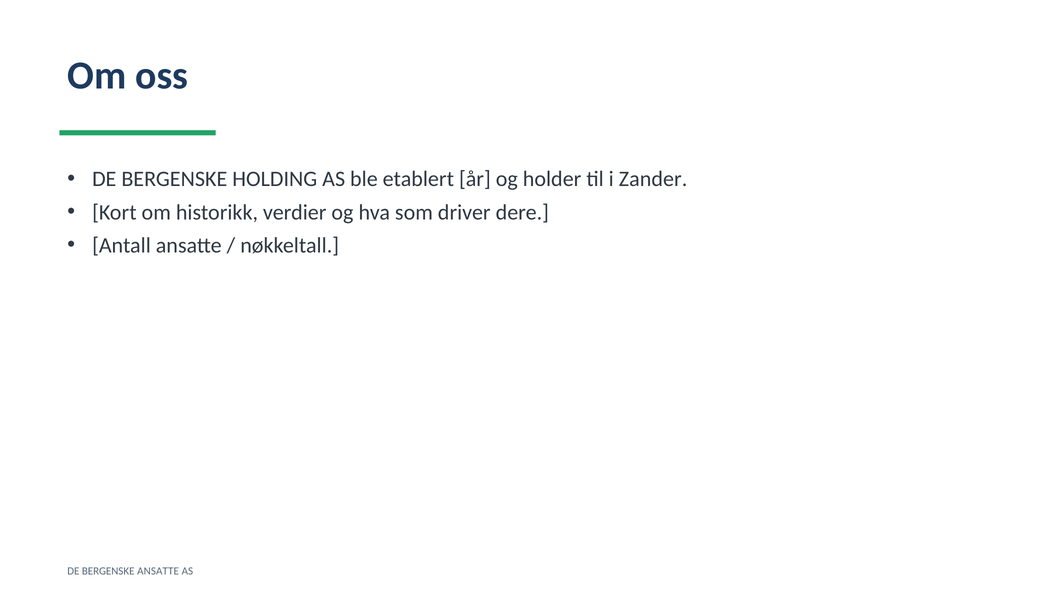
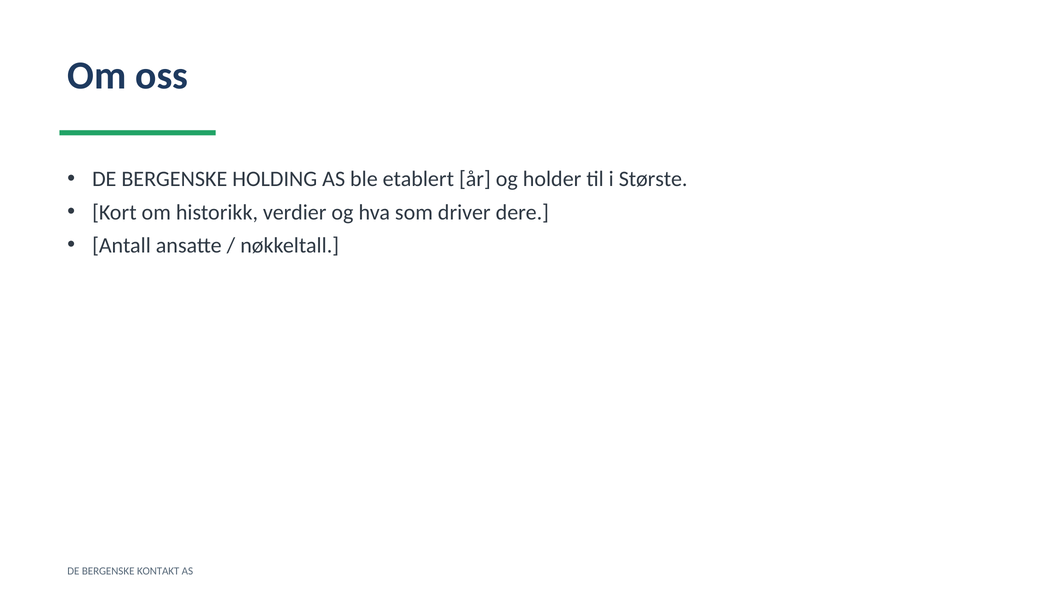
Zander: Zander -> Største (653, 179)
BERGENSKE ANSATTE: ANSATTE -> KONTAKT (158, 571)
